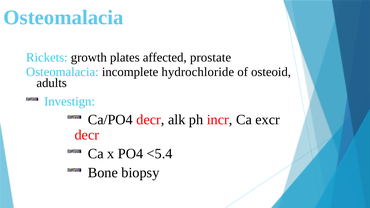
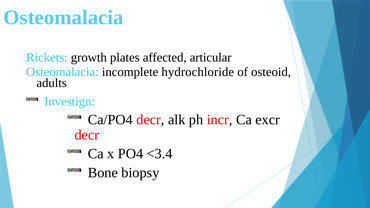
prostate: prostate -> articular (211, 58)
<5.4: <5.4 -> <3.4 (160, 154)
